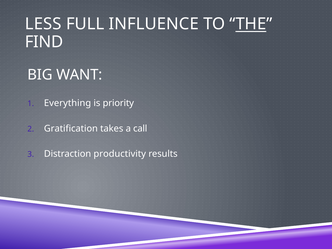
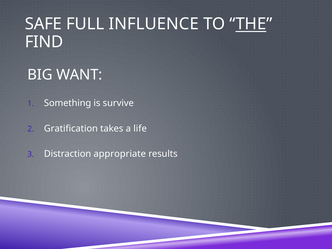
LESS: LESS -> SAFE (43, 24)
Everything: Everything -> Something (68, 103)
priority: priority -> survive (118, 103)
call: call -> life (140, 128)
productivity: productivity -> appropriate (120, 154)
